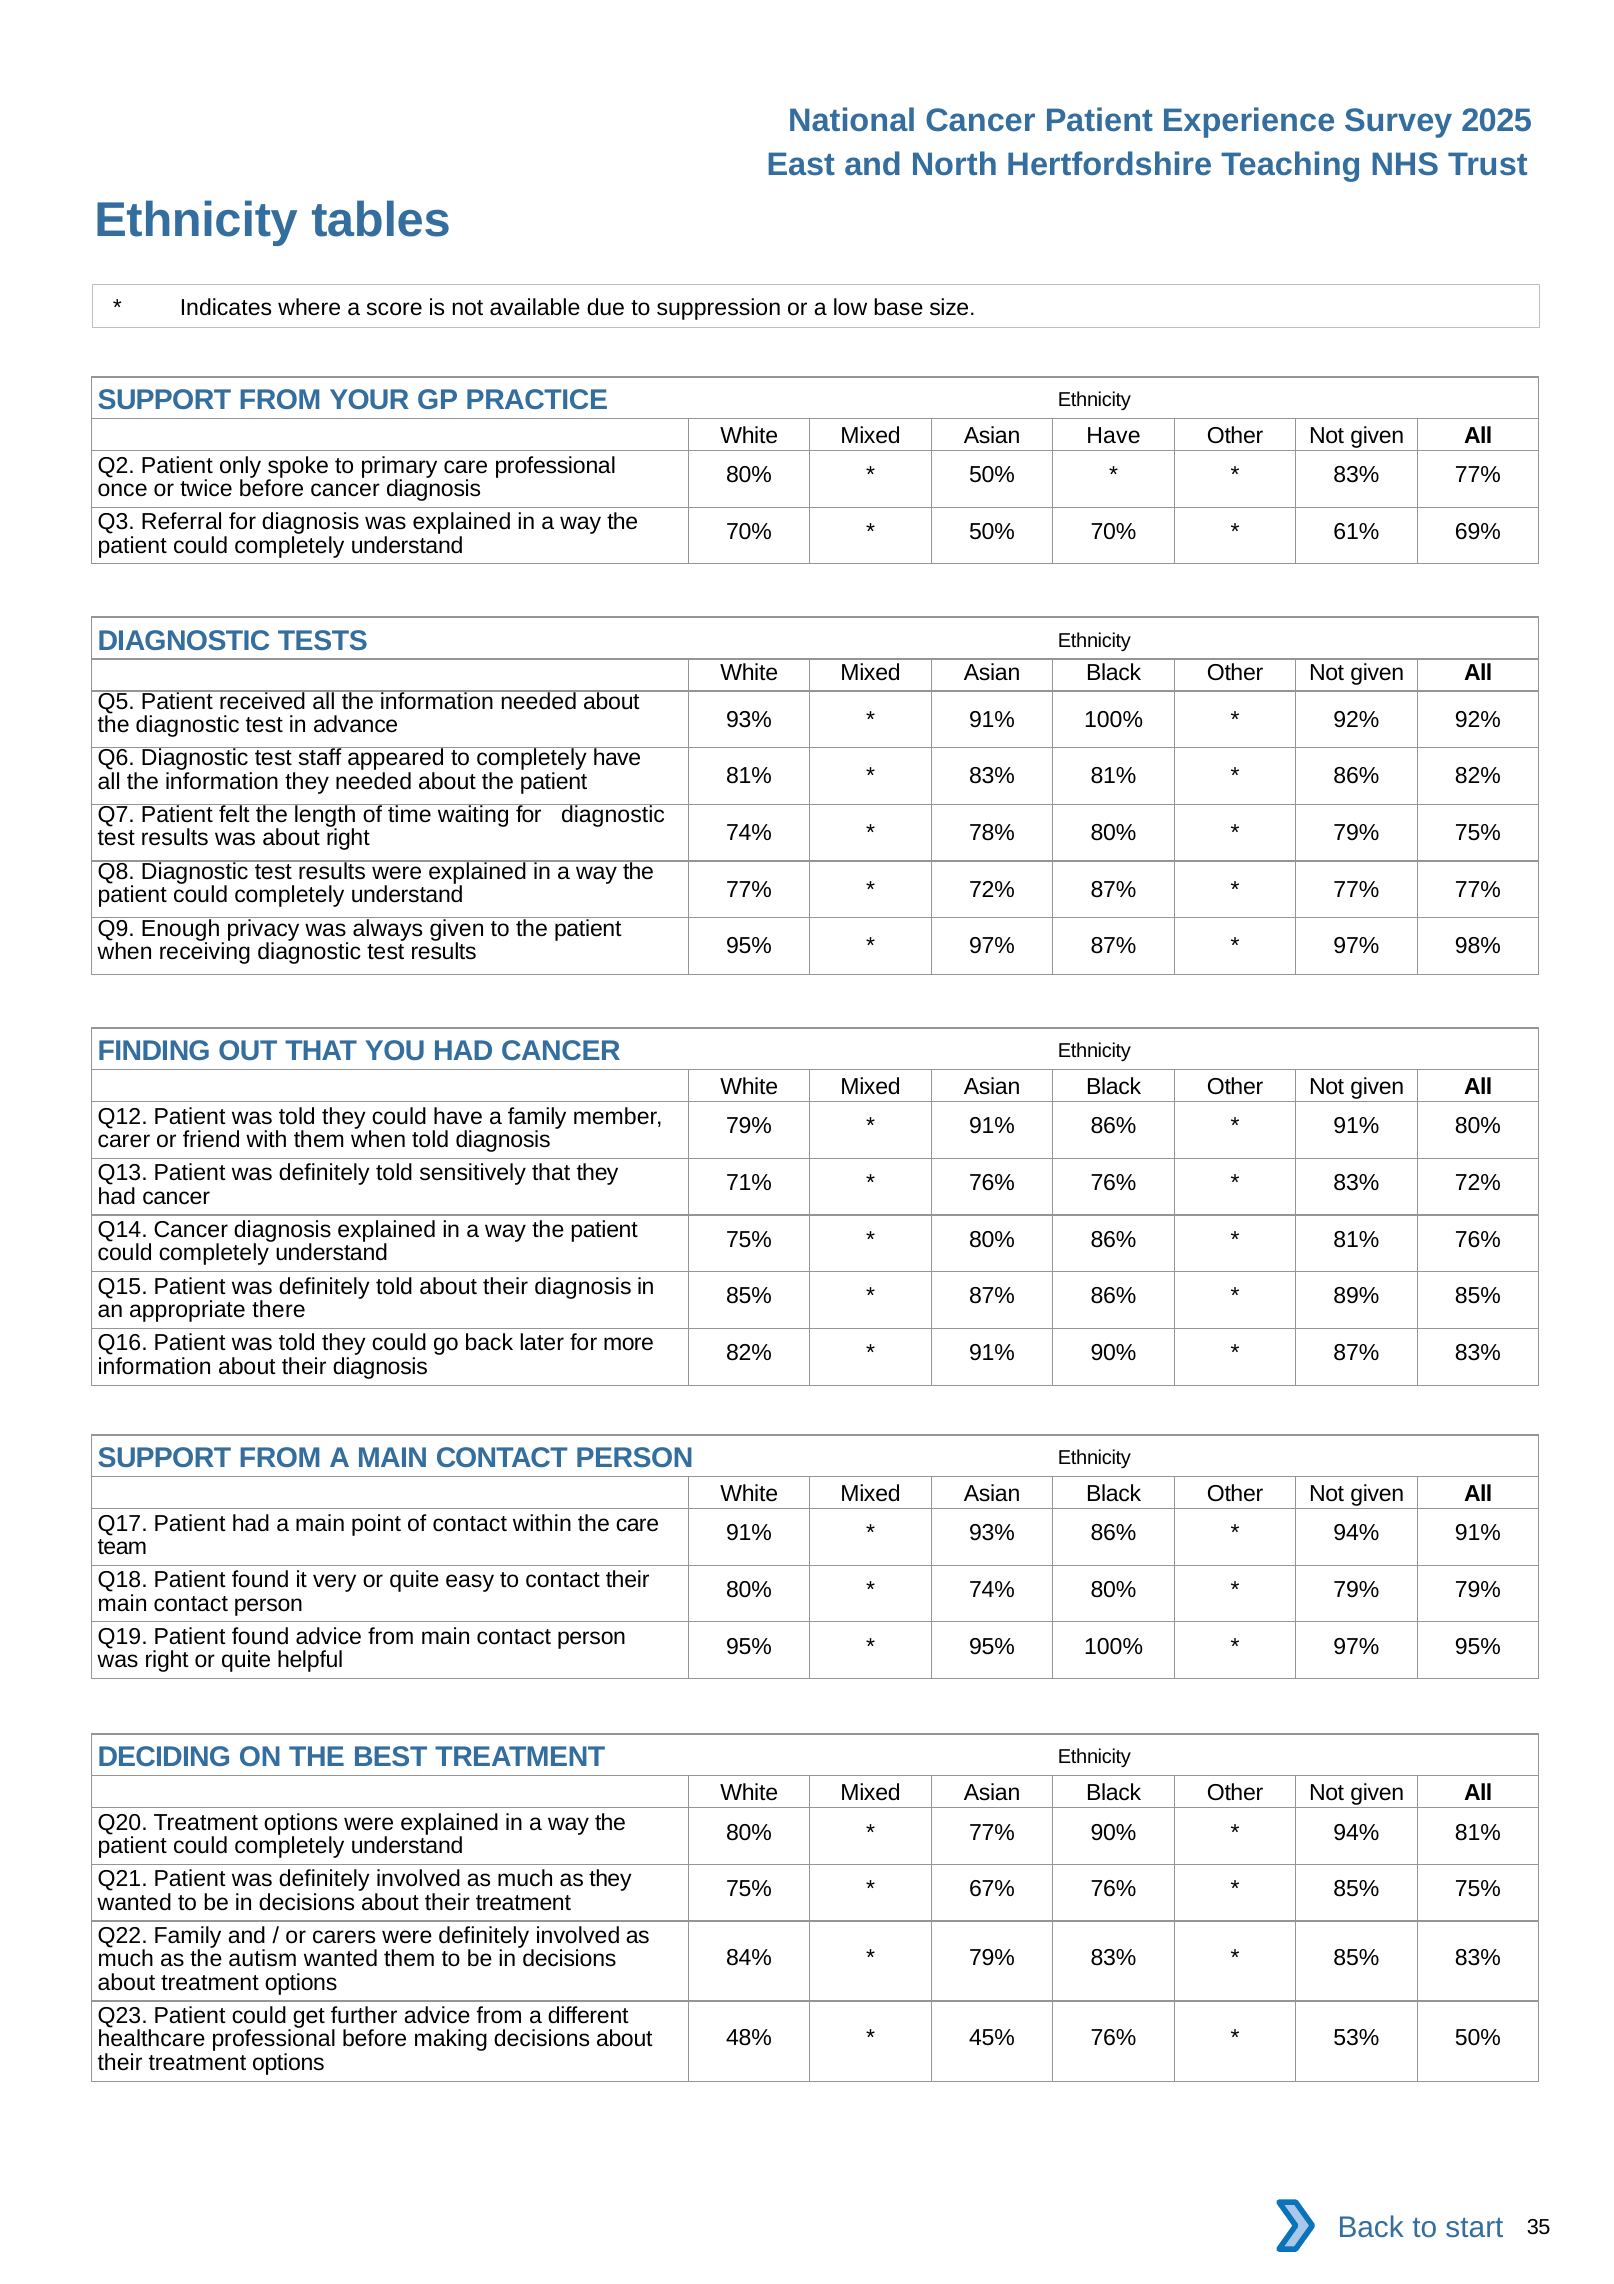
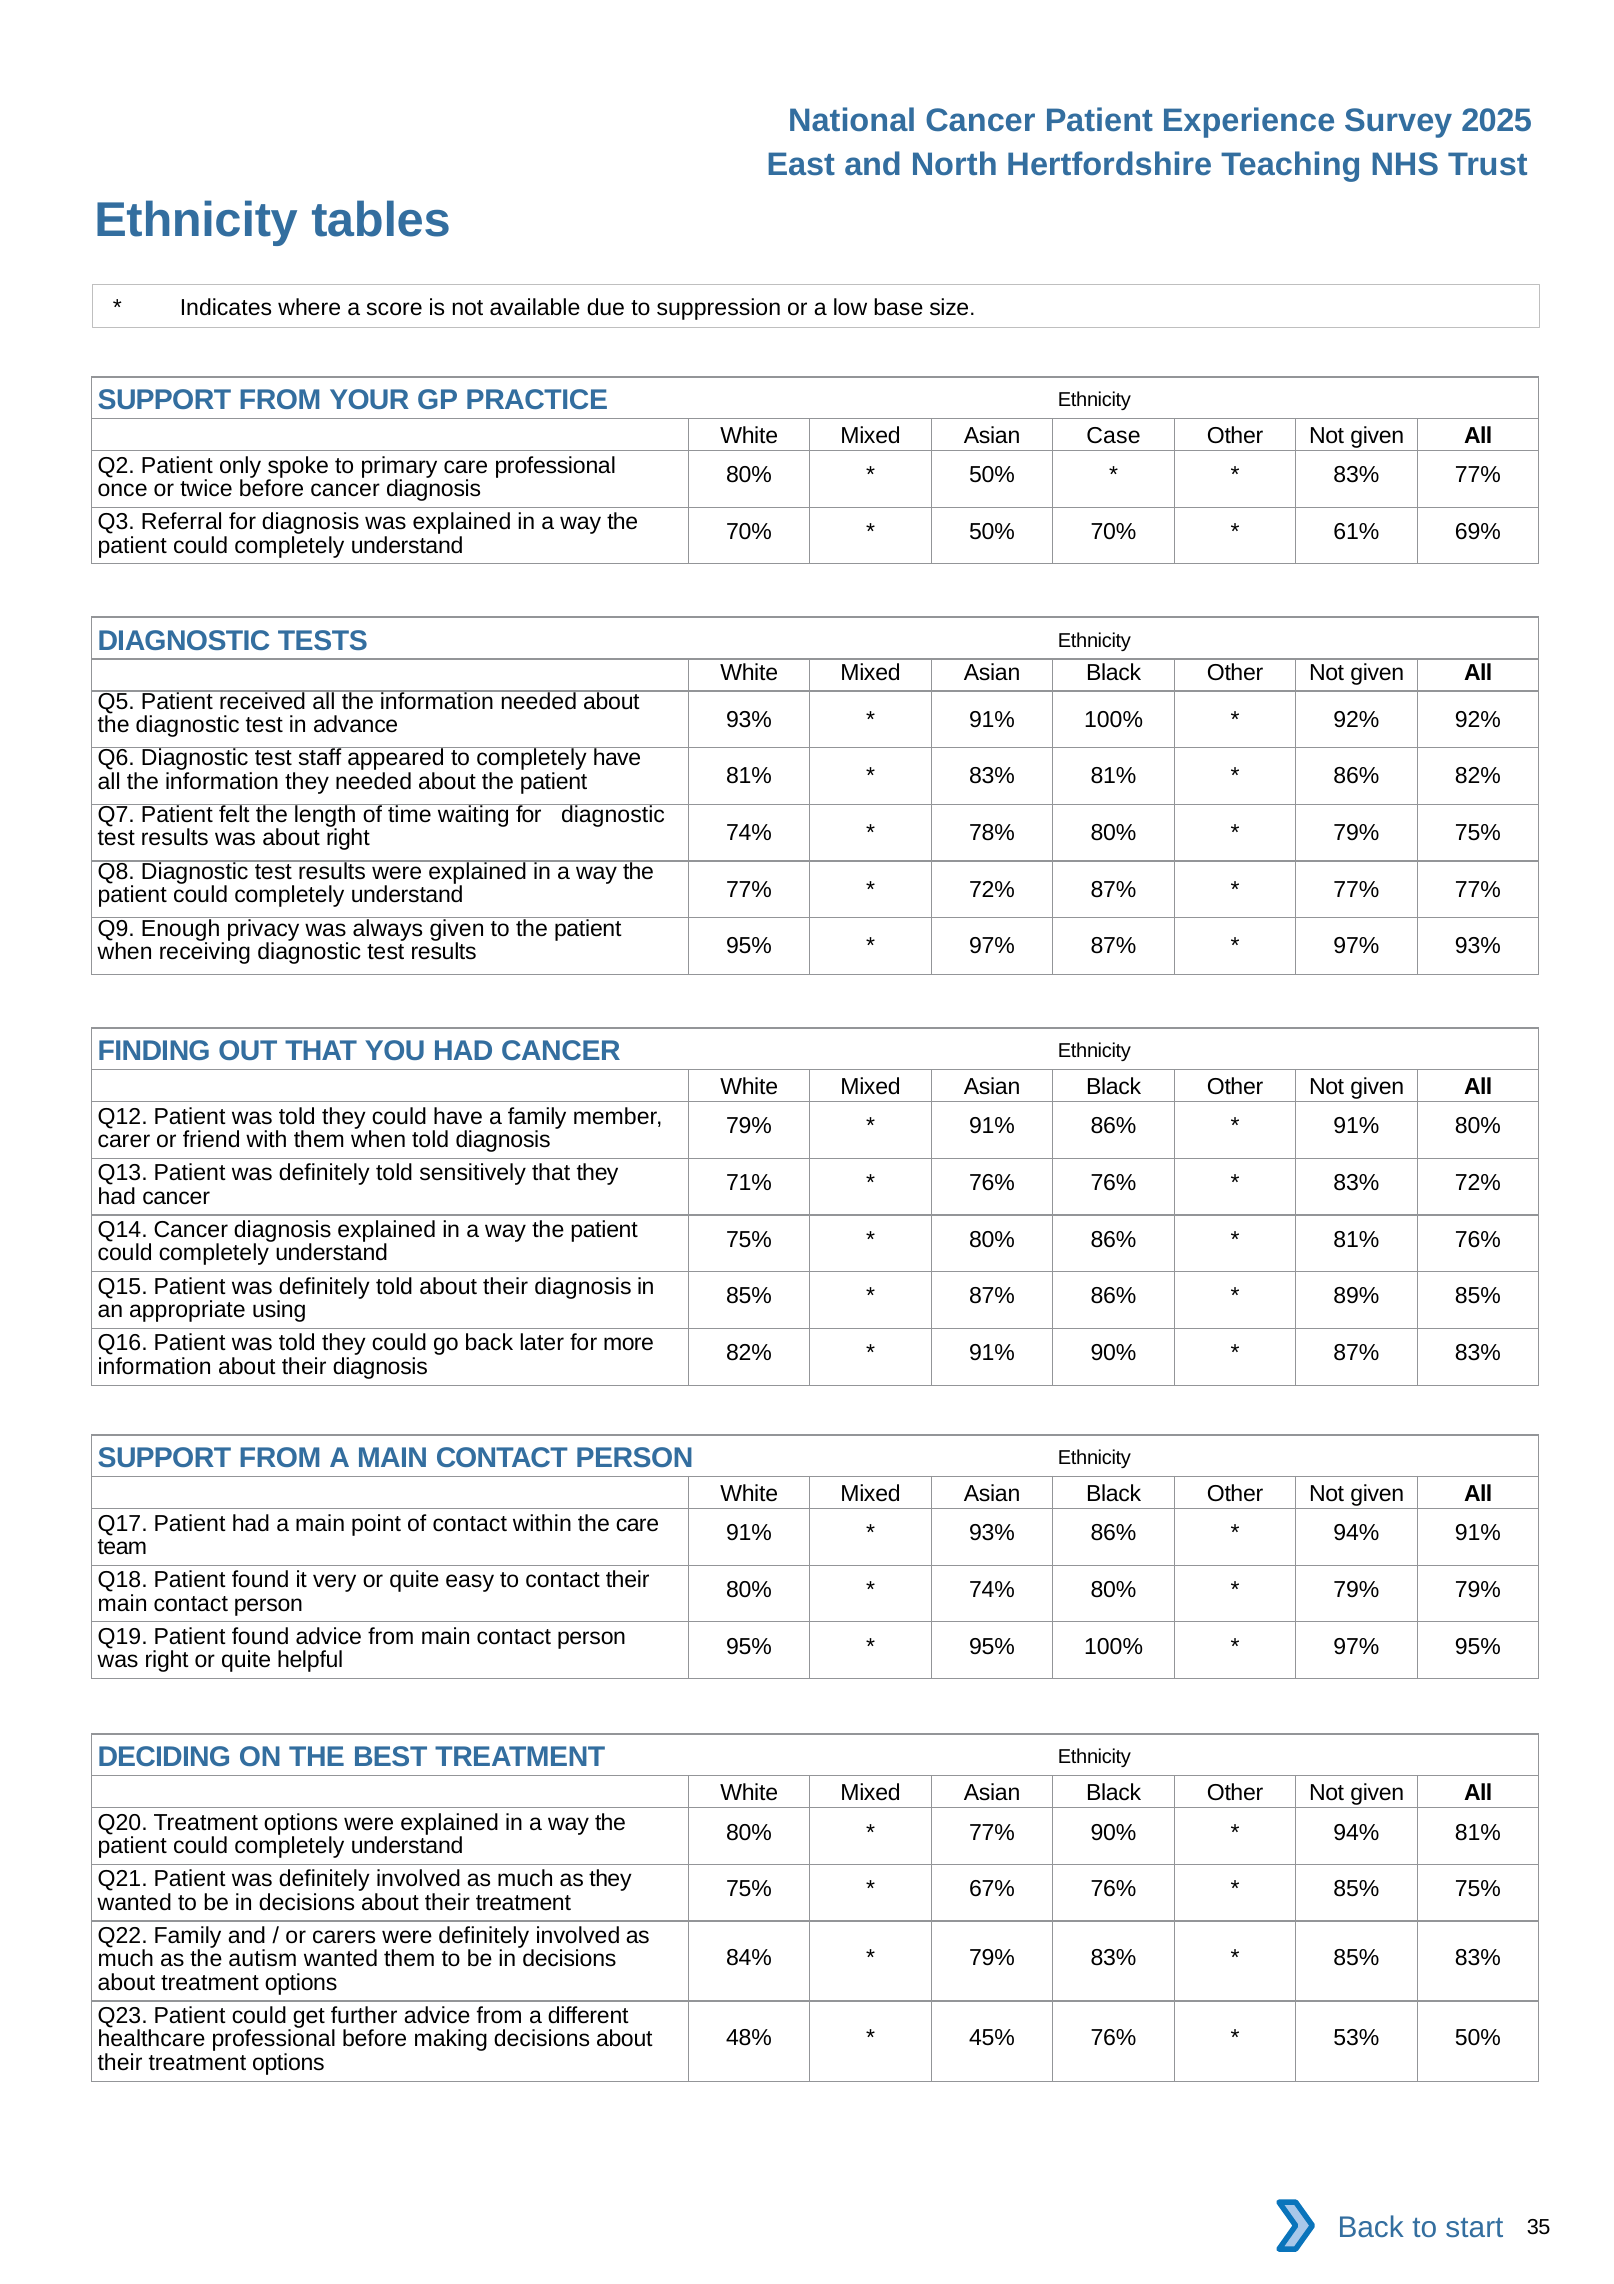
Asian Have: Have -> Case (1114, 436)
97% 98%: 98% -> 93% (1478, 946)
there: there -> using (279, 1310)
